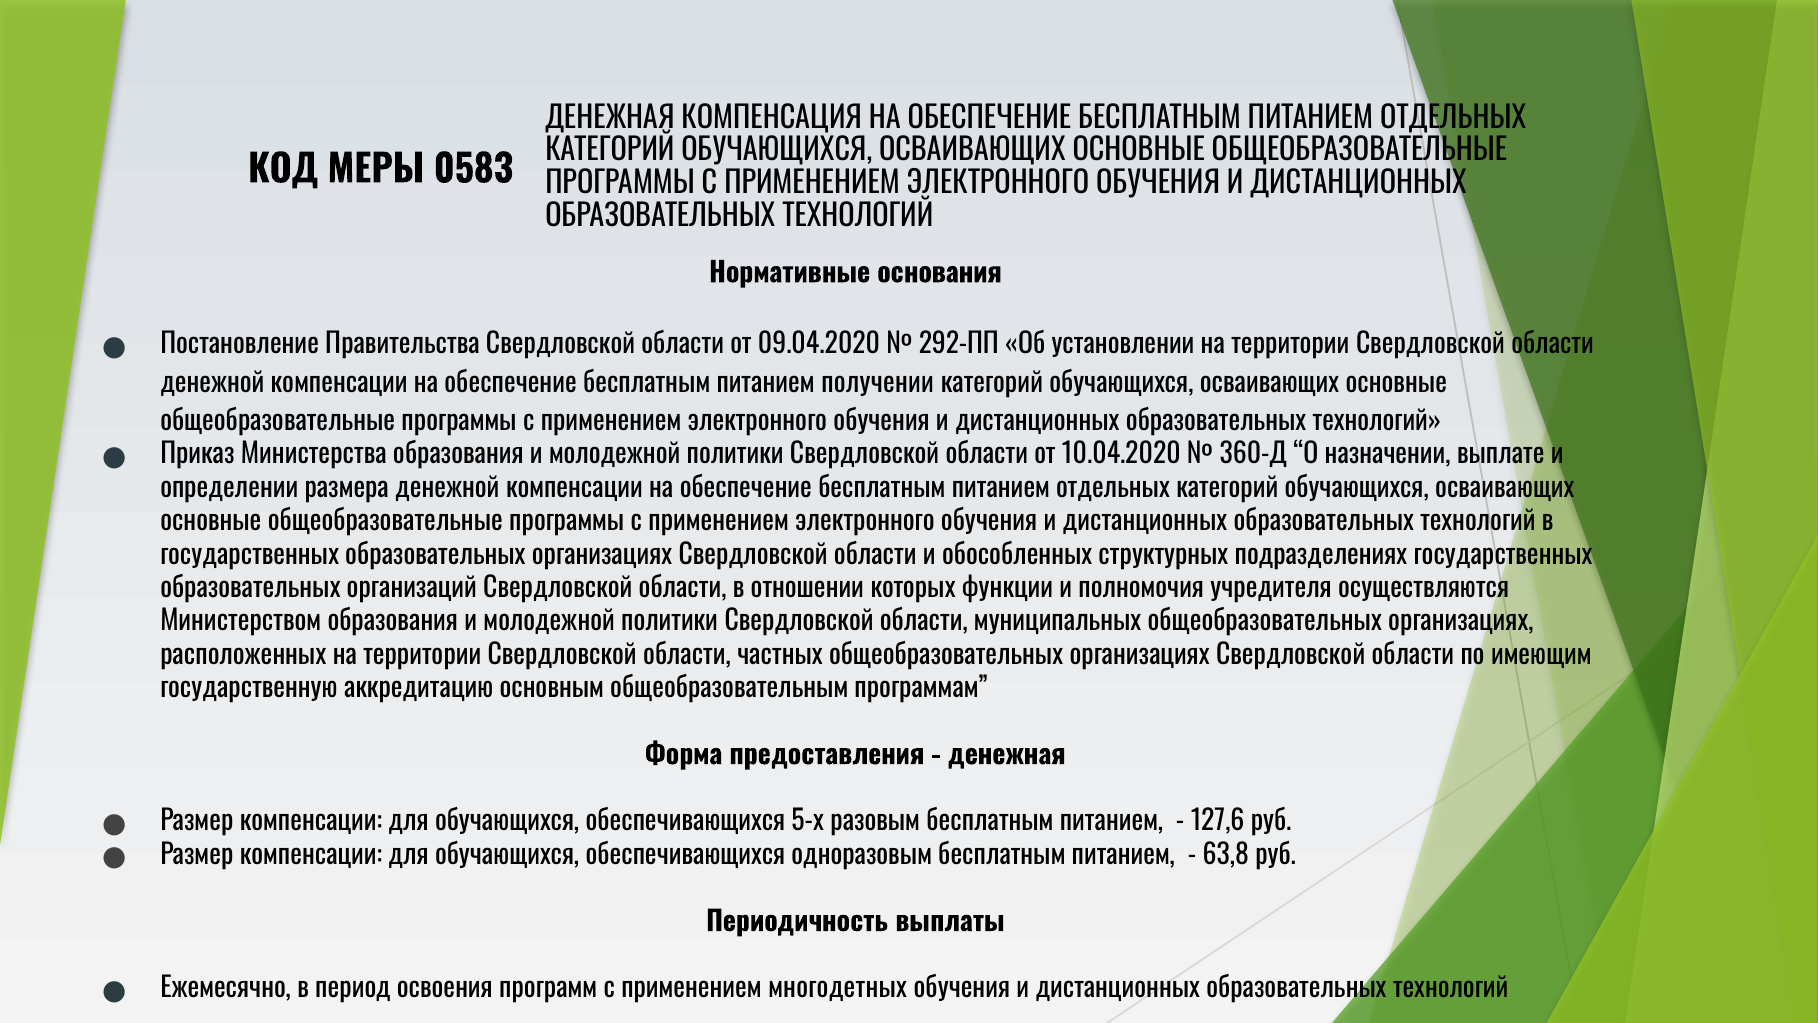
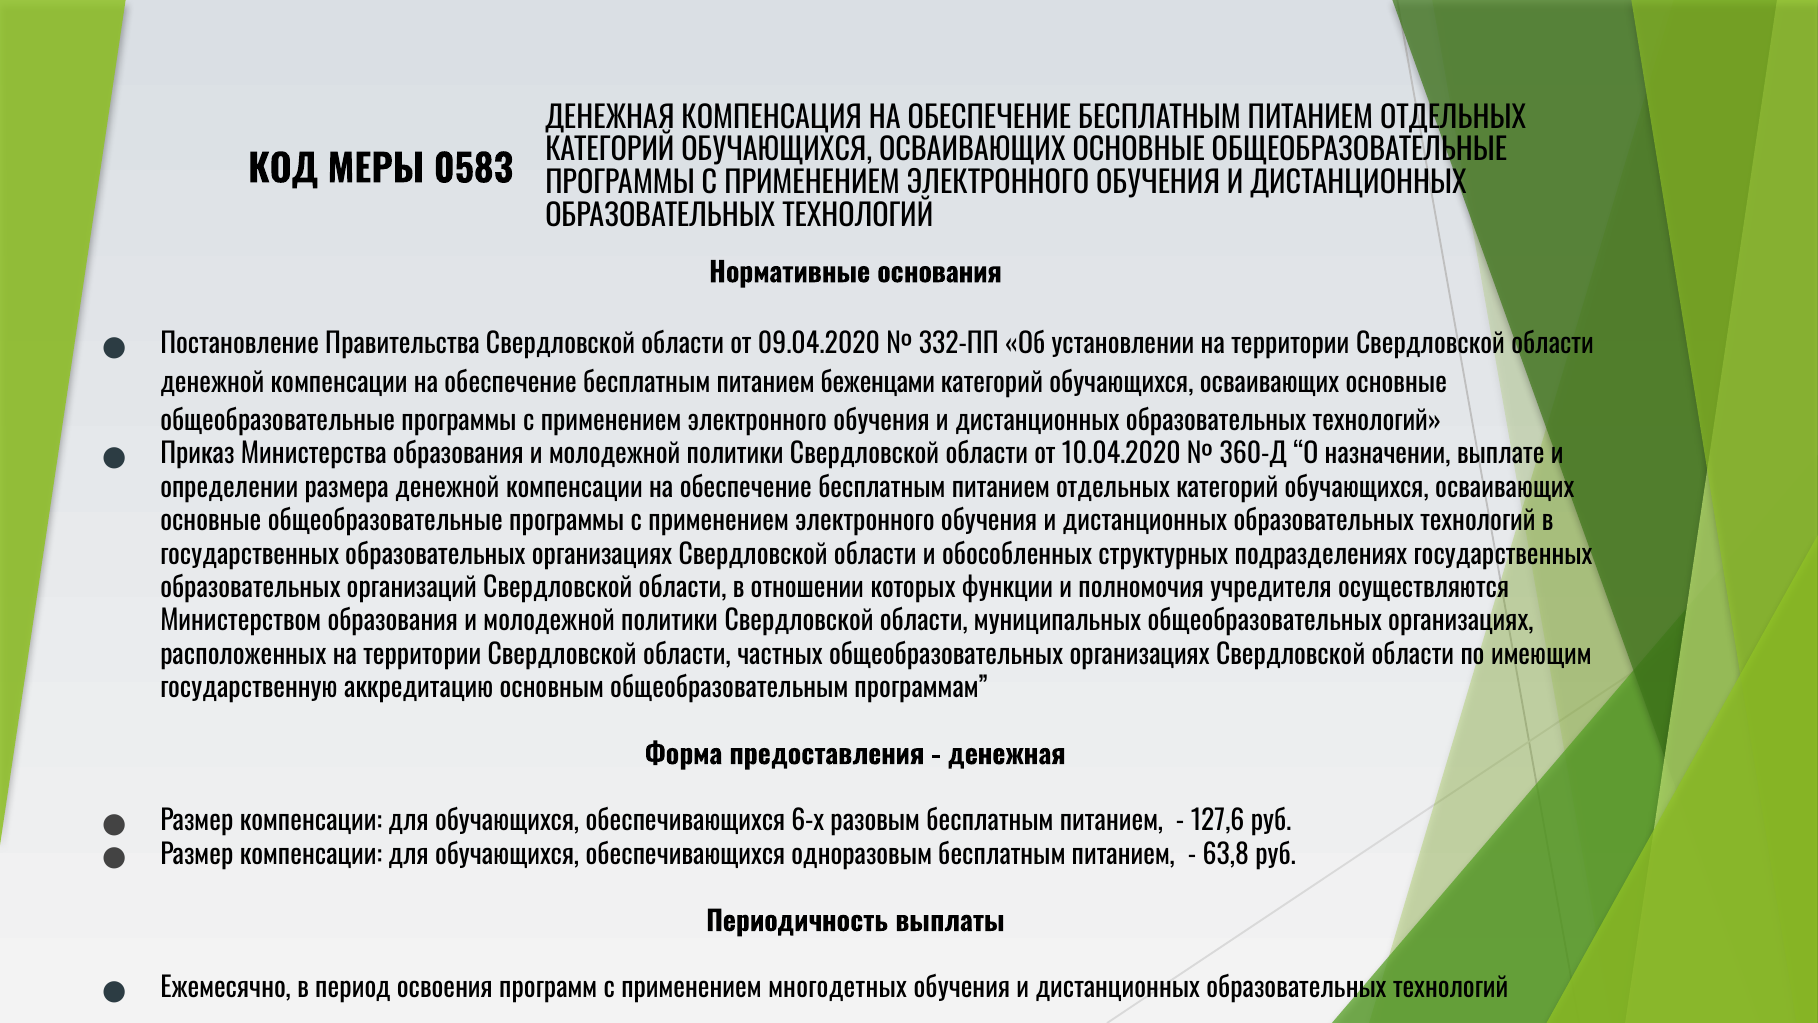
292-ПП: 292-ПП -> 332-ПП (959, 345)
получении: получении -> беженцами (878, 383)
5-х: 5-х -> 6-х (808, 822)
